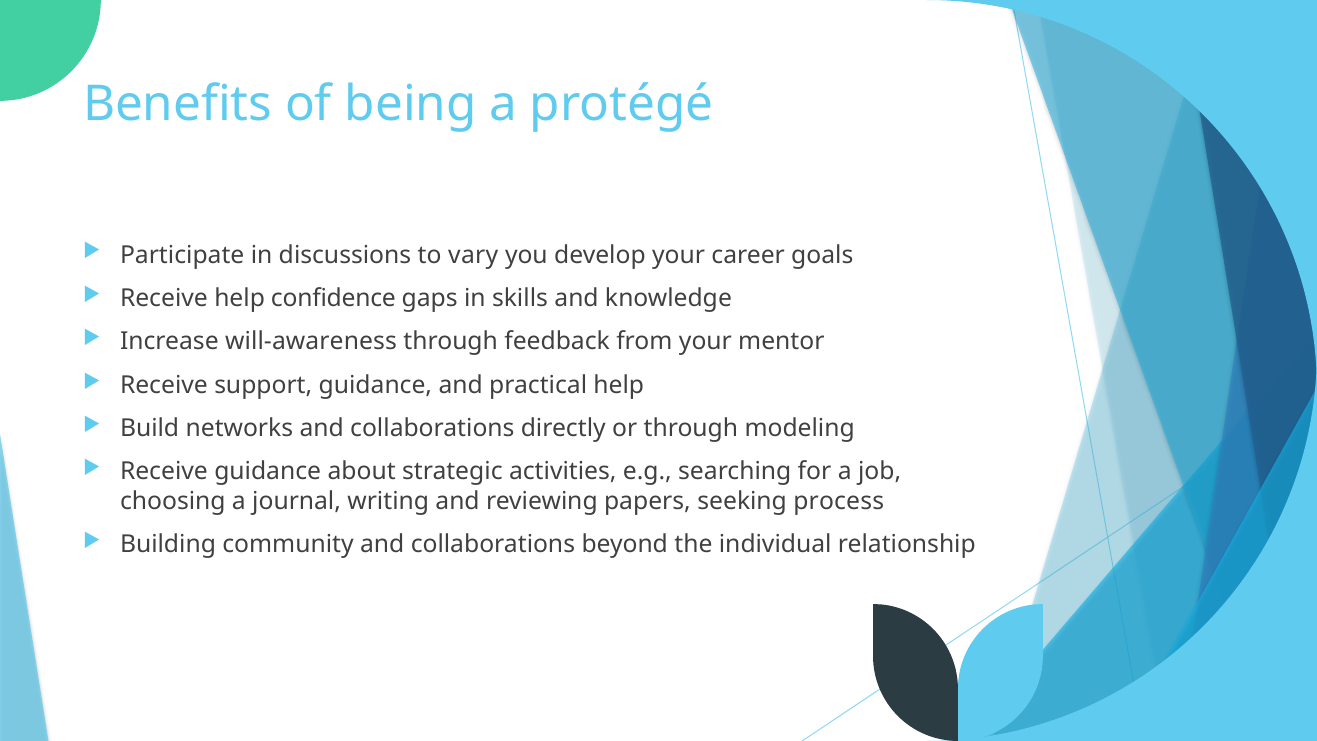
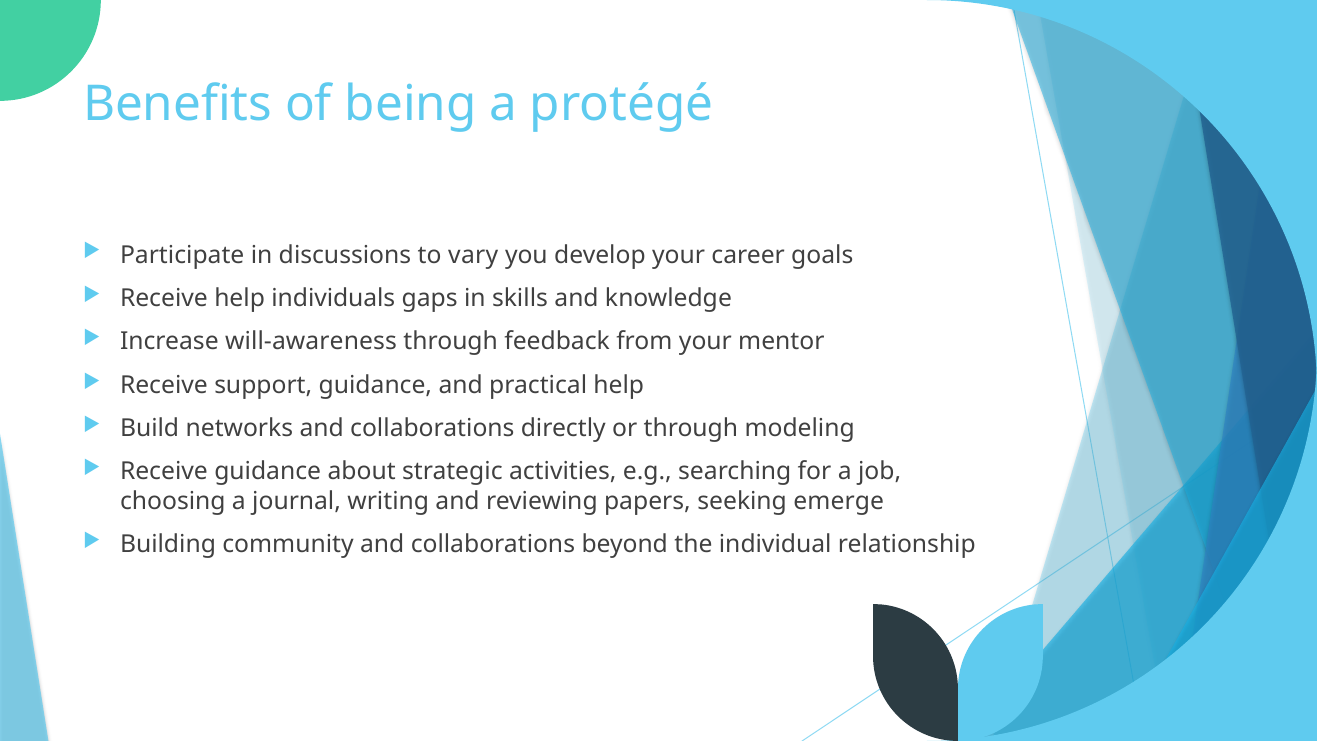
confidence: confidence -> individuals (333, 298)
process: process -> emerge (839, 501)
